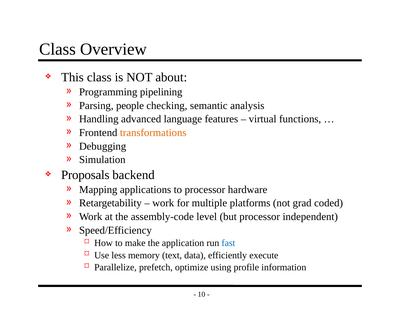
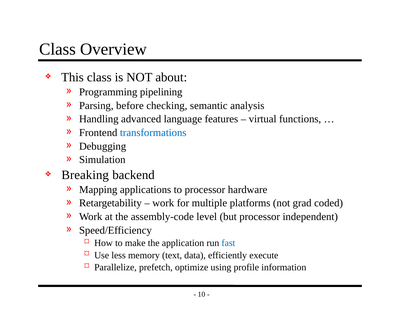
people: people -> before (130, 106)
transformations colour: orange -> blue (153, 133)
Proposals: Proposals -> Breaking (85, 175)
